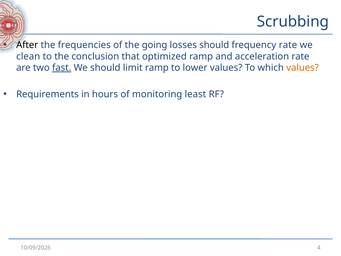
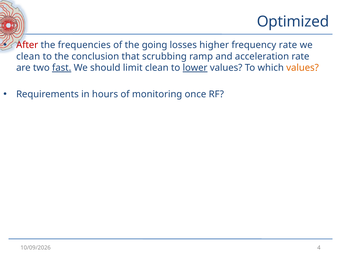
Scrubbing: Scrubbing -> Optimized (293, 21)
After colour: black -> red (27, 45)
losses should: should -> higher (214, 45)
optimized: optimized -> scrubbing (164, 56)
limit ramp: ramp -> clean (157, 68)
lower underline: none -> present (195, 68)
least: least -> once (195, 94)
